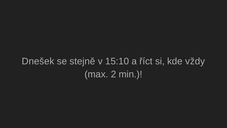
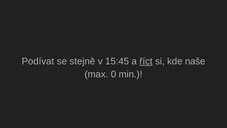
Dnešek: Dnešek -> Podívat (38, 61)
15:10: 15:10 -> 15:45 (117, 61)
říct underline: none -> present (146, 61)
vždy: vždy -> naše (195, 61)
2: 2 -> 0 (113, 74)
